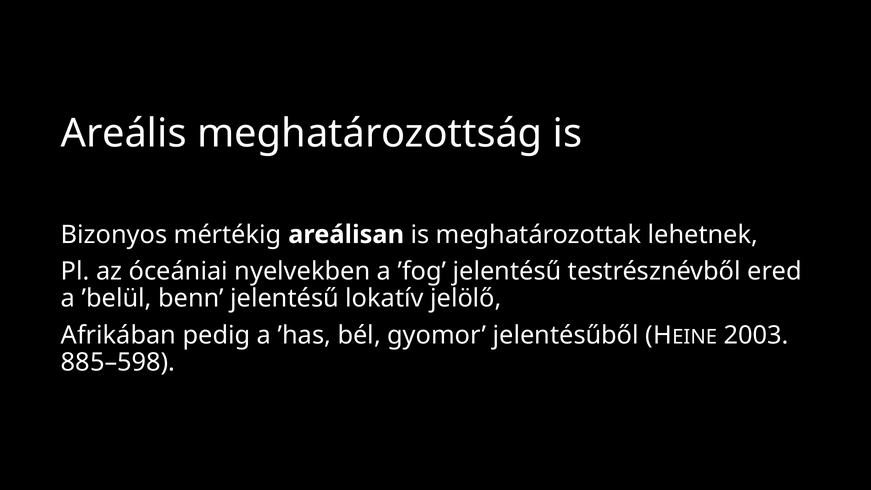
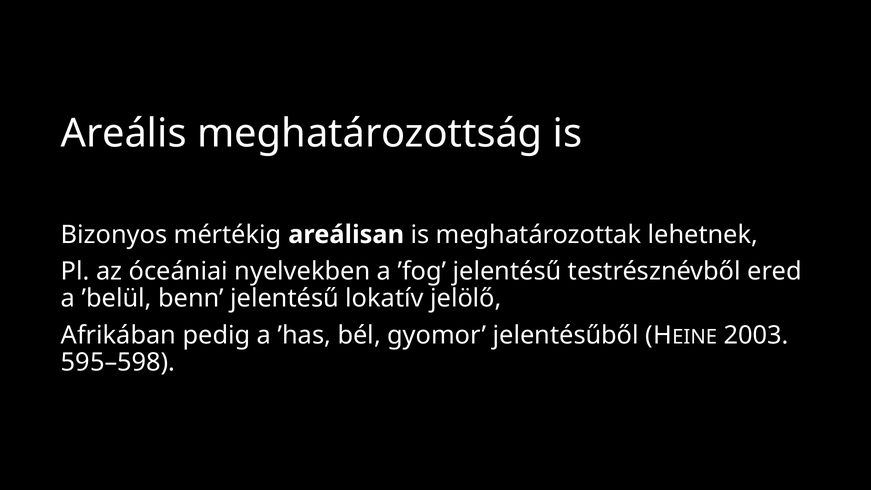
885–598: 885–598 -> 595–598 (118, 363)
